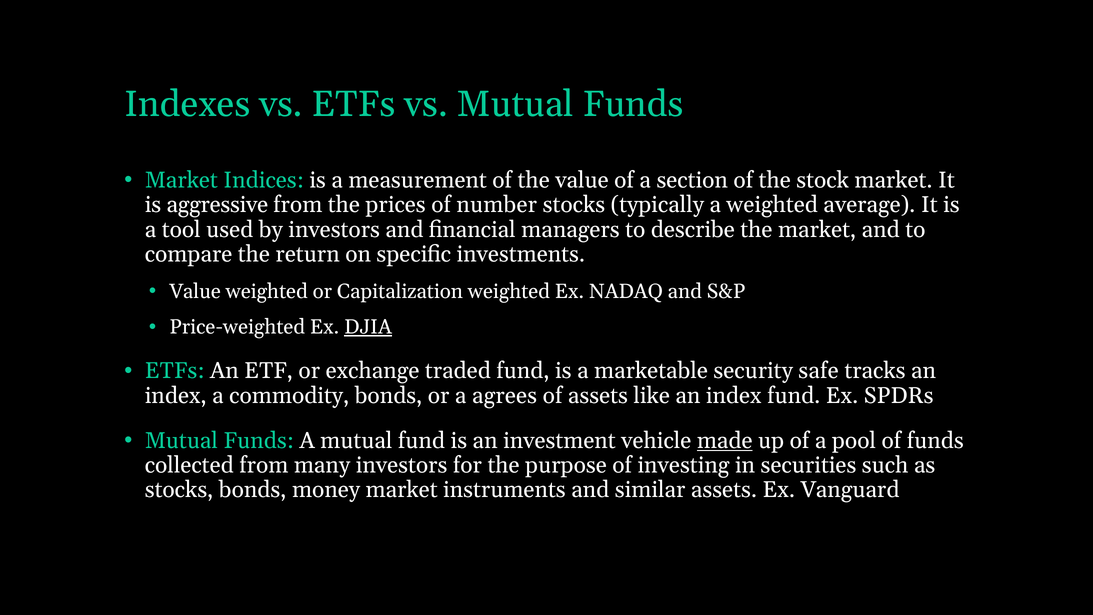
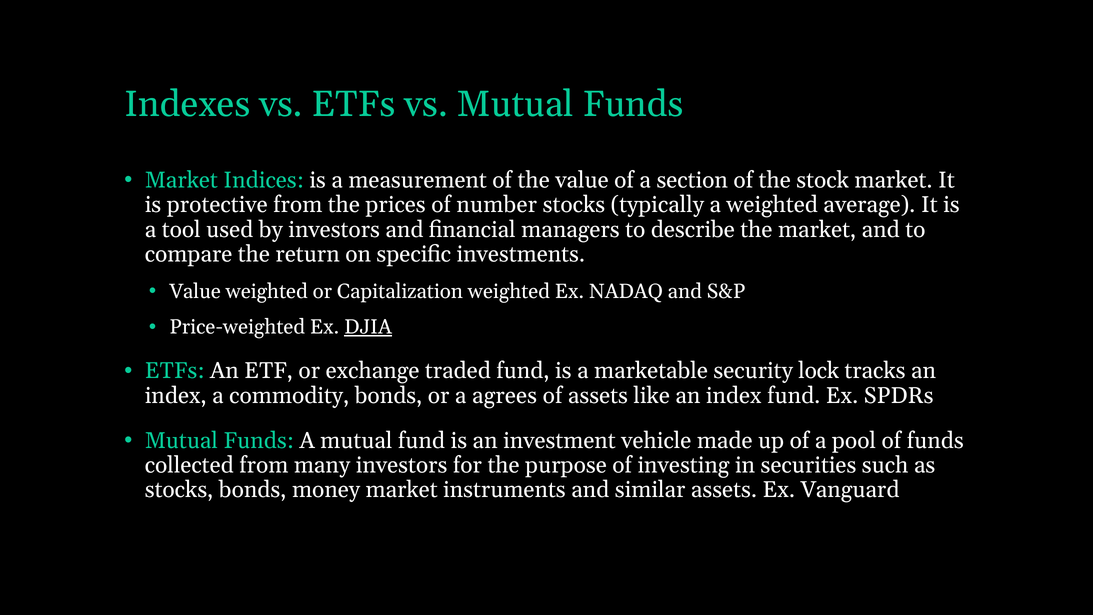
aggressive: aggressive -> protective (217, 205)
safe: safe -> lock (819, 371)
made underline: present -> none (725, 441)
